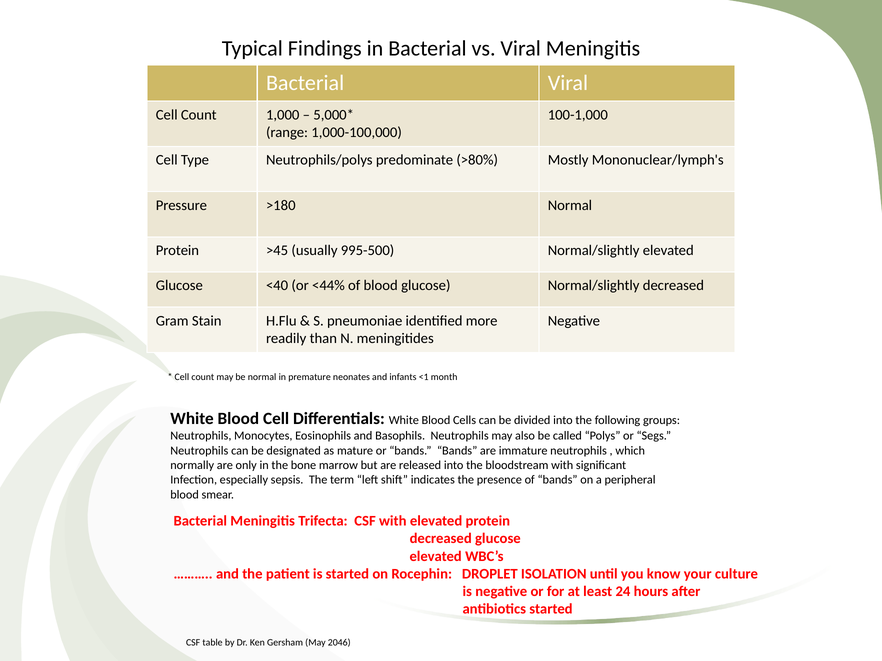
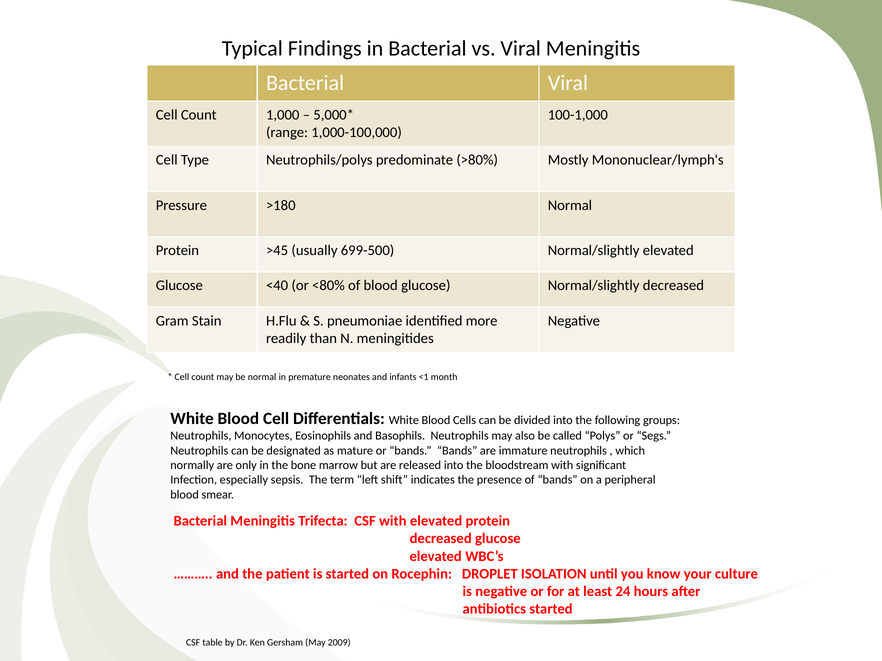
995-500: 995-500 -> 699-500 (368, 251)
<44%: <44% -> <80% (328, 286)
2046: 2046 -> 2009 (339, 643)
